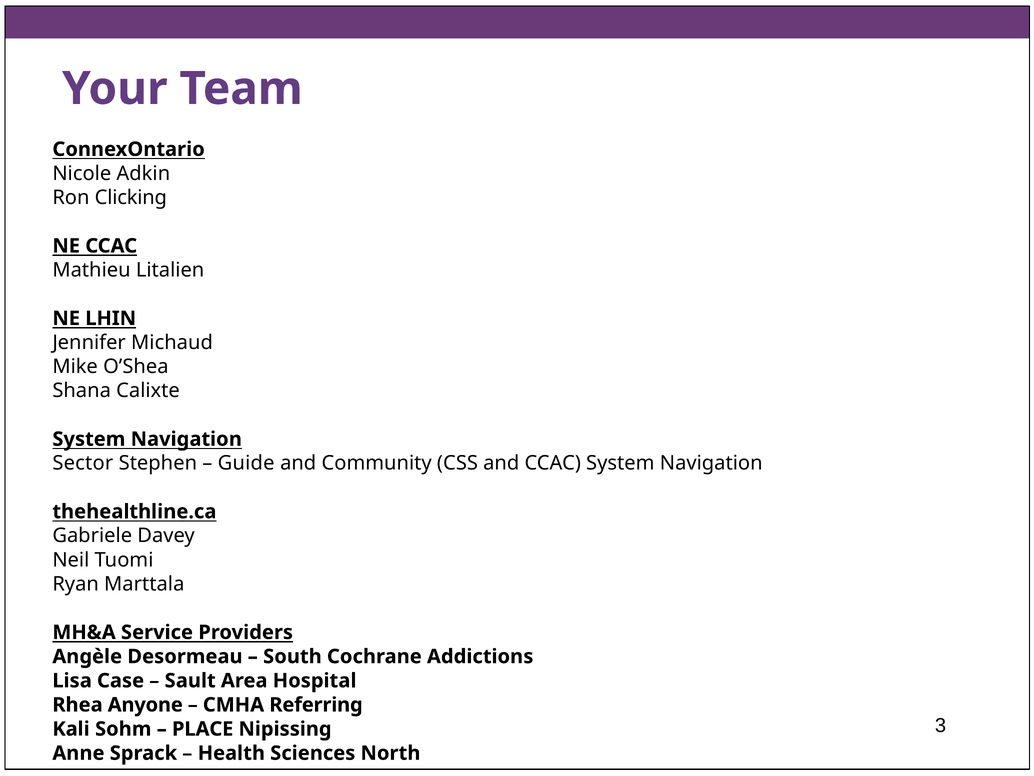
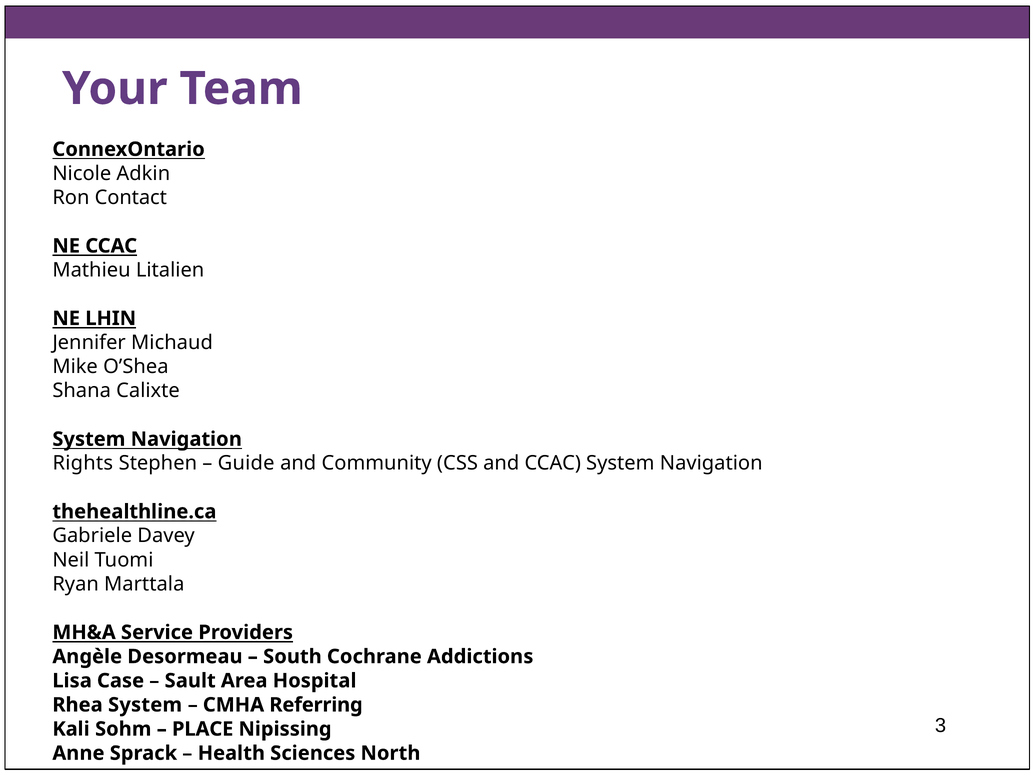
Clicking: Clicking -> Contact (131, 197)
Sector: Sector -> Rights (83, 463)
Rhea Anyone: Anyone -> System (145, 704)
